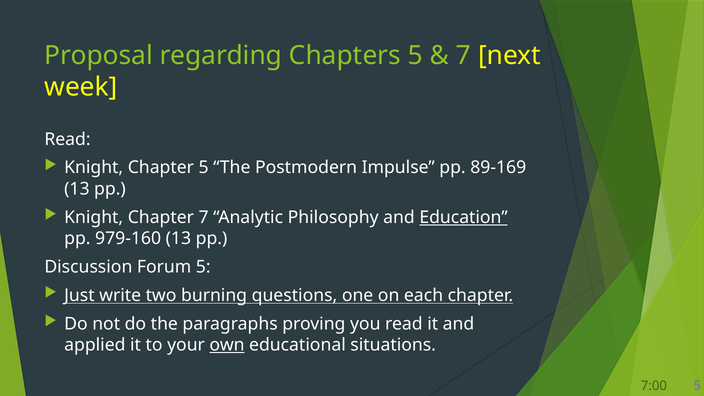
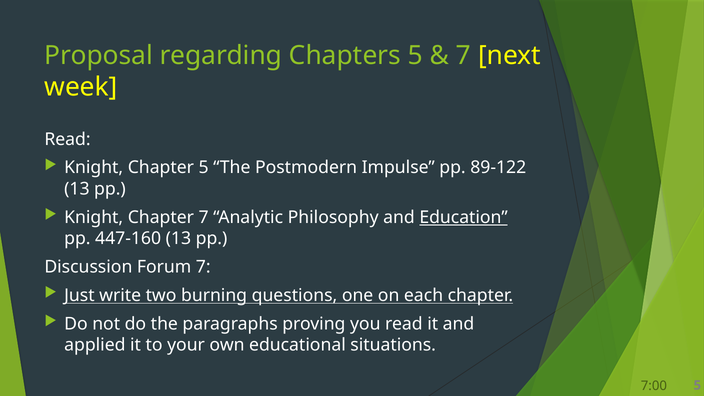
89-169: 89-169 -> 89-122 (498, 168)
979-160: 979-160 -> 447-160 (128, 238)
Forum 5: 5 -> 7 (203, 267)
own underline: present -> none (227, 345)
